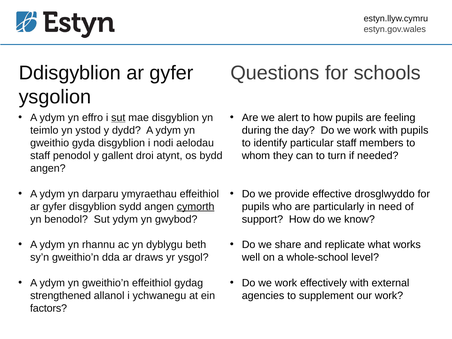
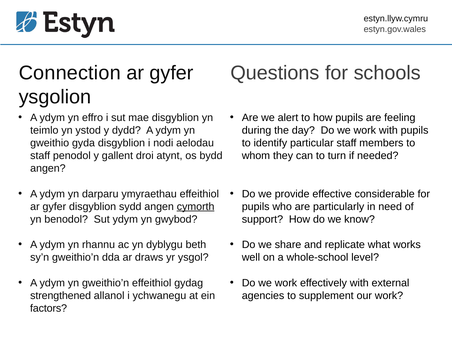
Ddisgyblion: Ddisgyblion -> Connection (70, 73)
sut underline: present -> none (118, 118)
drosglwyddo: drosglwyddo -> considerable (385, 194)
